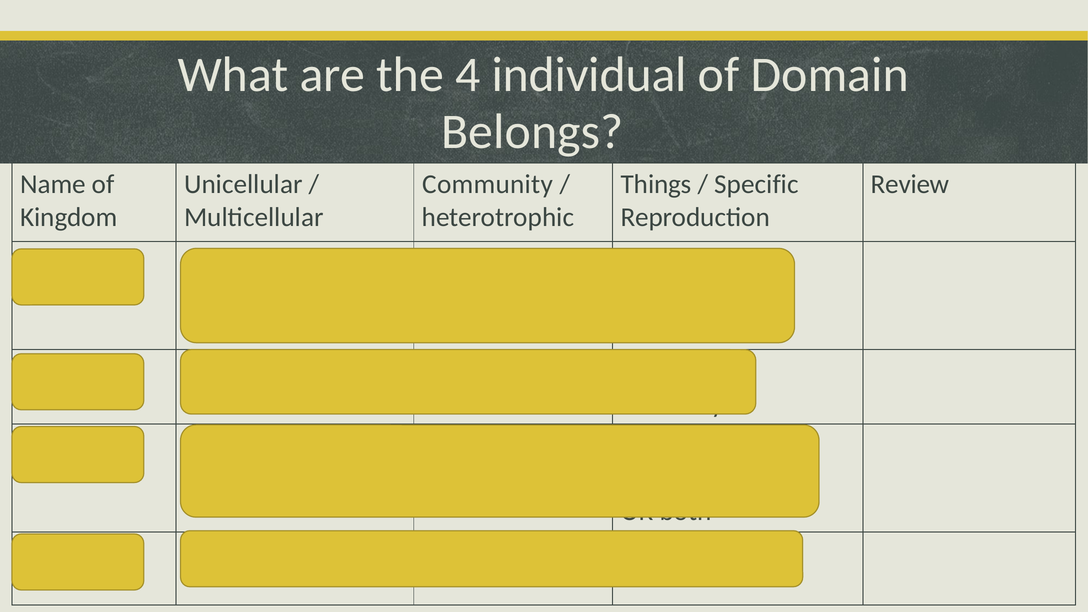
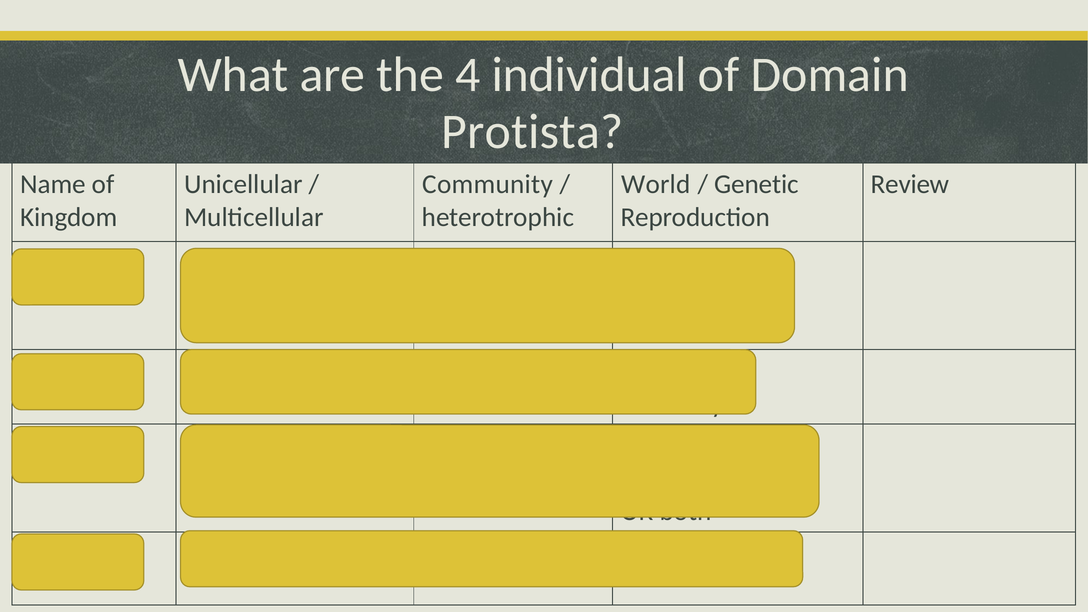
Belongs: Belongs -> Protista (532, 132)
Things: Things -> World (656, 184)
Specific: Specific -> Genetic (756, 184)
